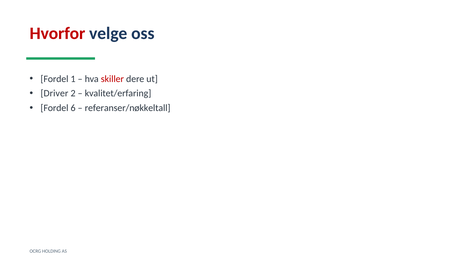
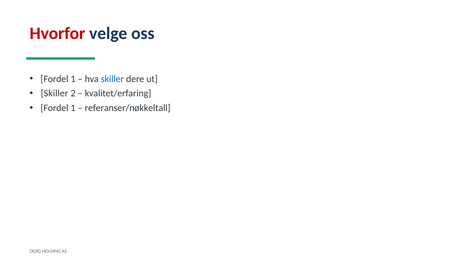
skiller colour: red -> blue (112, 79)
Driver: Driver -> Skiller (54, 93)
6: 6 -> 1 (73, 108)
